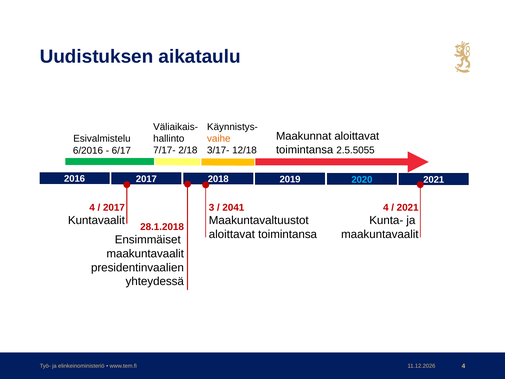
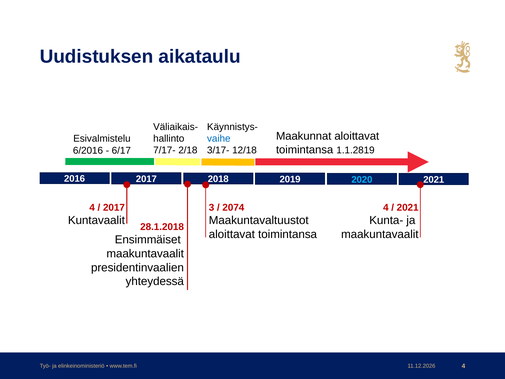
vaihe colour: orange -> blue (219, 138)
2.5.5055: 2.5.5055 -> 1.1.2819 (355, 150)
2041: 2041 -> 2074 (233, 207)
